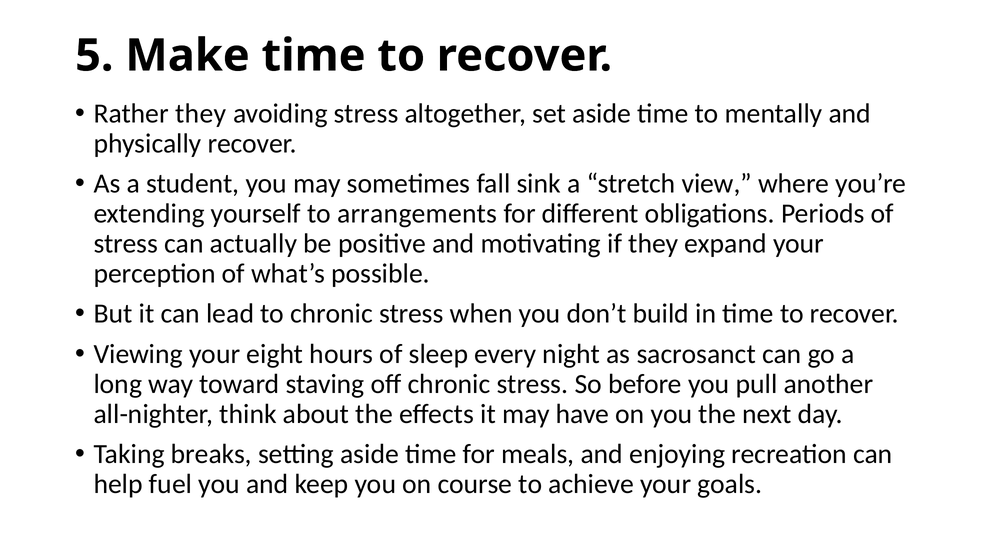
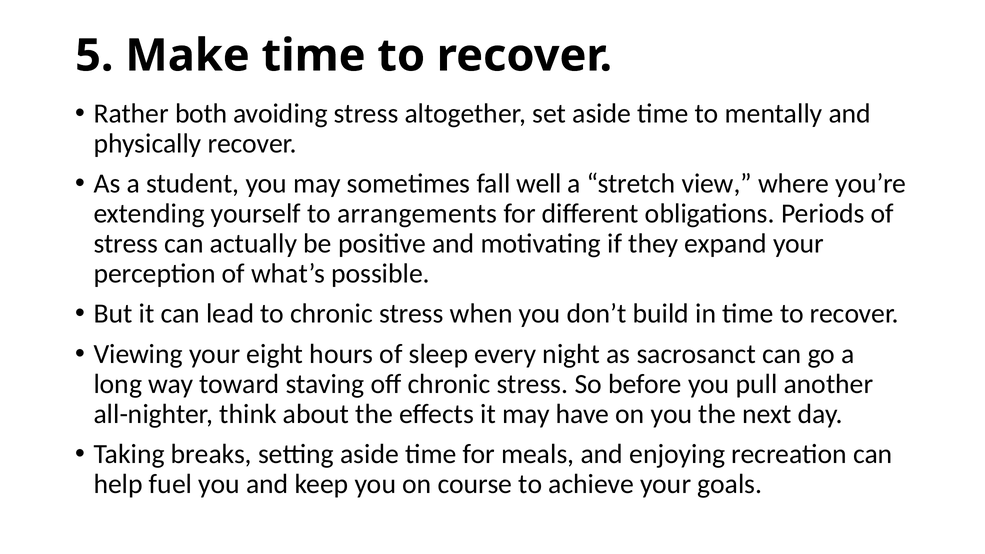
Rather they: they -> both (201, 114)
sink: sink -> well (539, 184)
